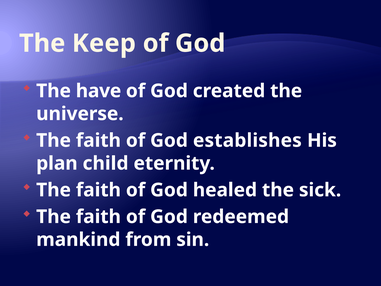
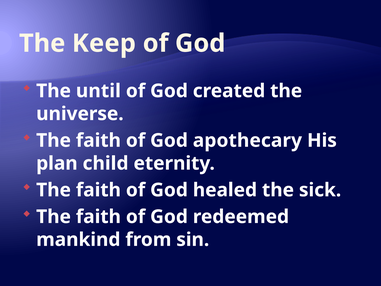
have: have -> until (98, 91)
establishes: establishes -> apothecary (247, 140)
